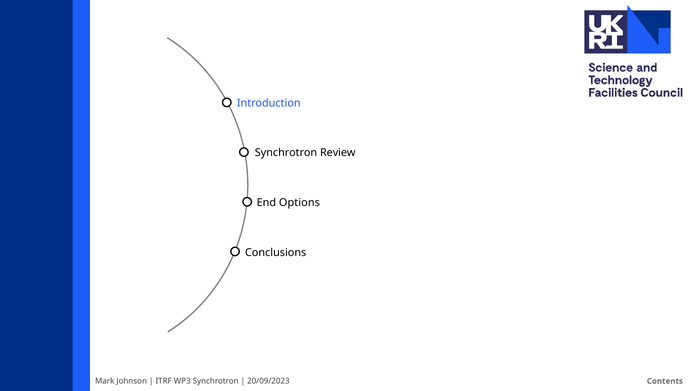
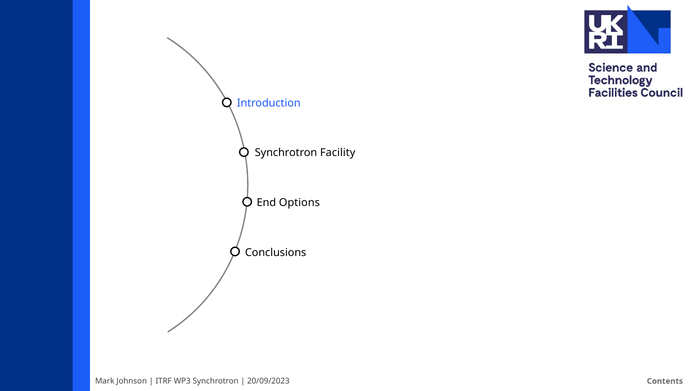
Review: Review -> Facility (338, 153)
